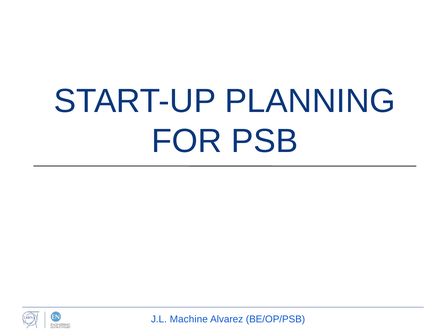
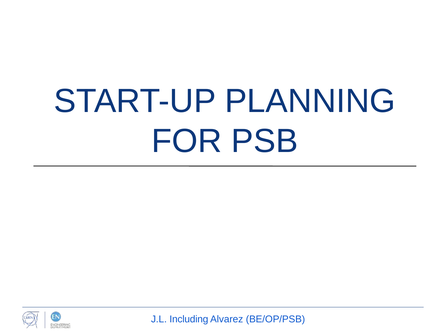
Machine: Machine -> Including (189, 319)
